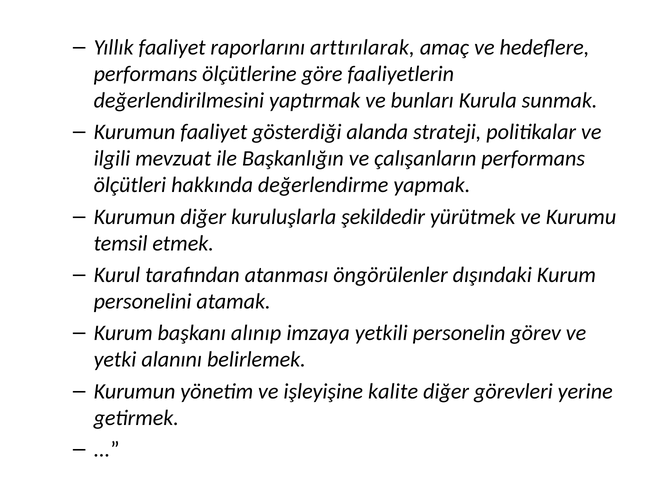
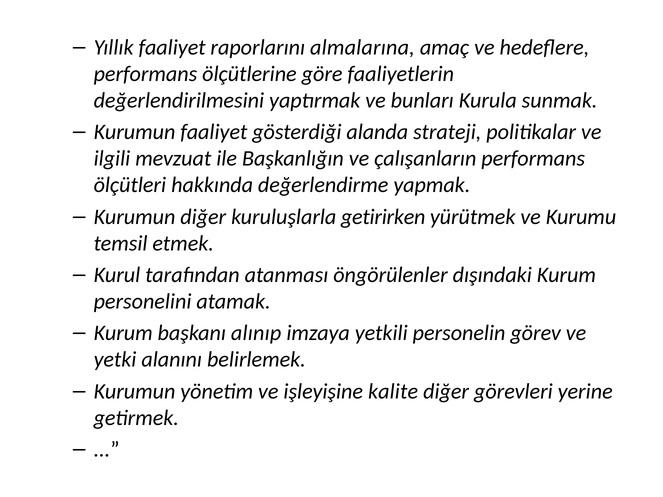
arttırılarak: arttırılarak -> almalarına (362, 47)
şekildedir: şekildedir -> getirirken (383, 217)
